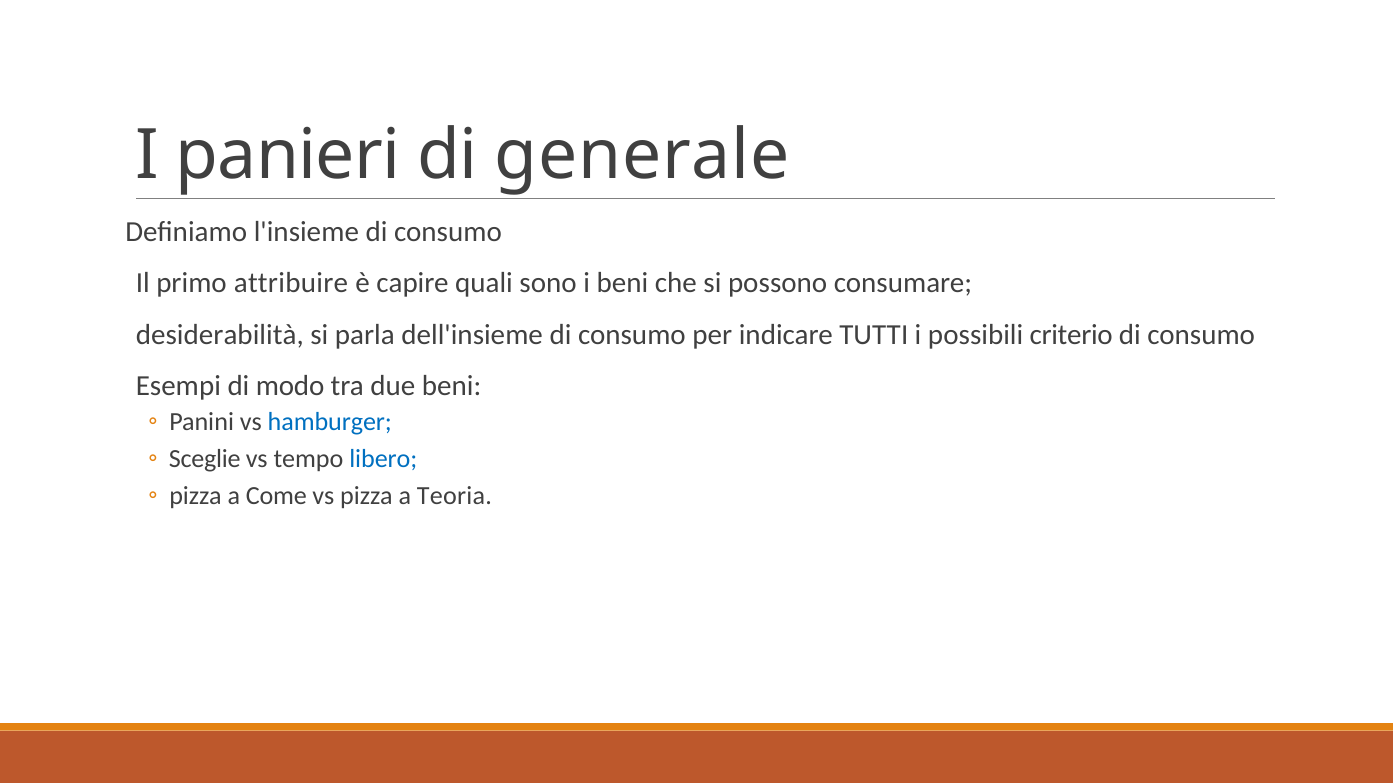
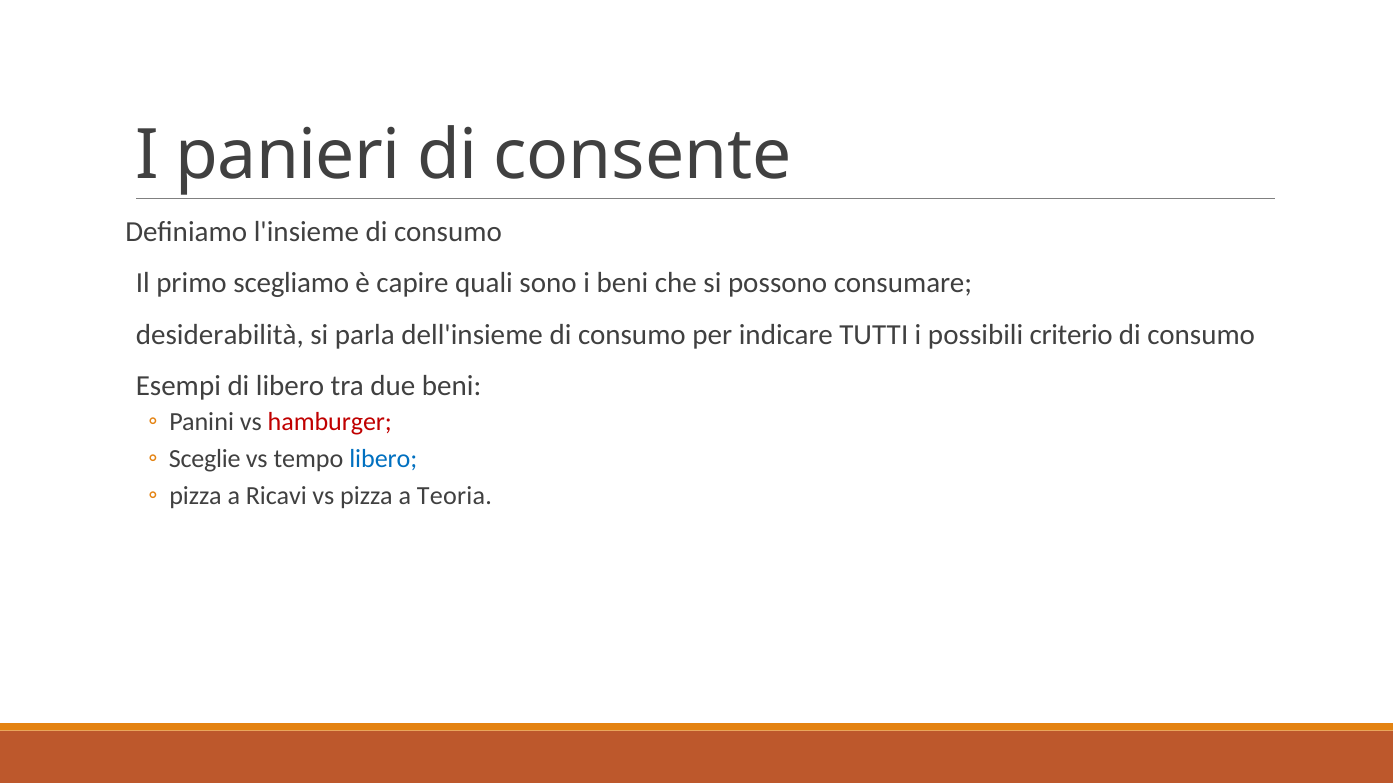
generale: generale -> consente (643, 156)
attribuire: attribuire -> scegliamo (291, 283)
di modo: modo -> libero (290, 387)
hamburger colour: blue -> red (330, 422)
Come: Come -> Ricavi (276, 496)
